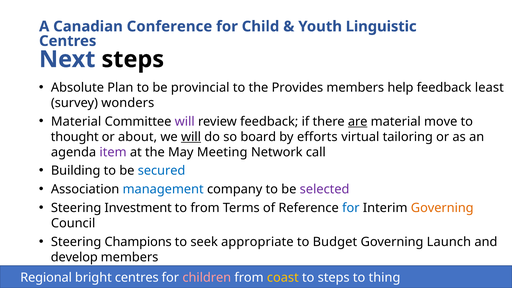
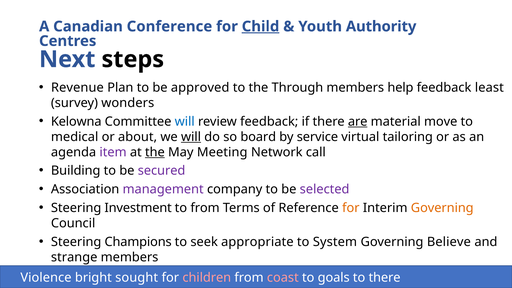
Child underline: none -> present (261, 26)
Linguistic: Linguistic -> Authority (381, 26)
Absolute: Absolute -> Revenue (77, 88)
provincial: provincial -> approved (200, 88)
Provides: Provides -> Through (297, 88)
Material: Material -> Kelowna (76, 121)
will colour: purple -> blue (185, 121)
thought: thought -> medical (75, 137)
efforts: efforts -> service (317, 137)
the underline: none -> present (155, 152)
secured colour: blue -> purple (162, 171)
management colour: blue -> purple (163, 189)
for colour: blue -> orange (351, 208)
Budget: Budget -> System (335, 242)
Launch: Launch -> Believe (449, 242)
develop: develop -> strange (74, 257)
Regional: Regional -> Violence (46, 278)
bright centres: centres -> sought (137, 278)
coast colour: yellow -> pink (283, 278)
to steps: steps -> goals (334, 278)
to thing: thing -> there (385, 278)
